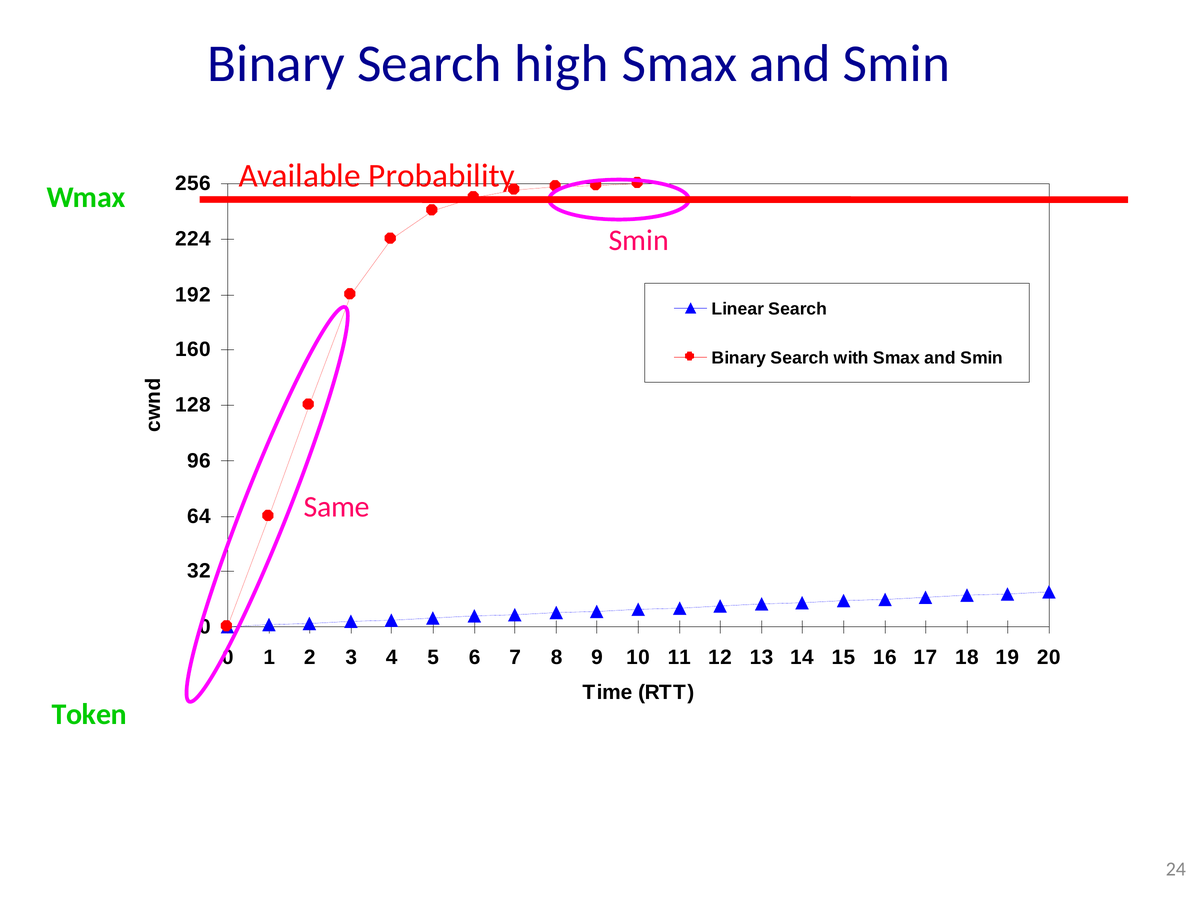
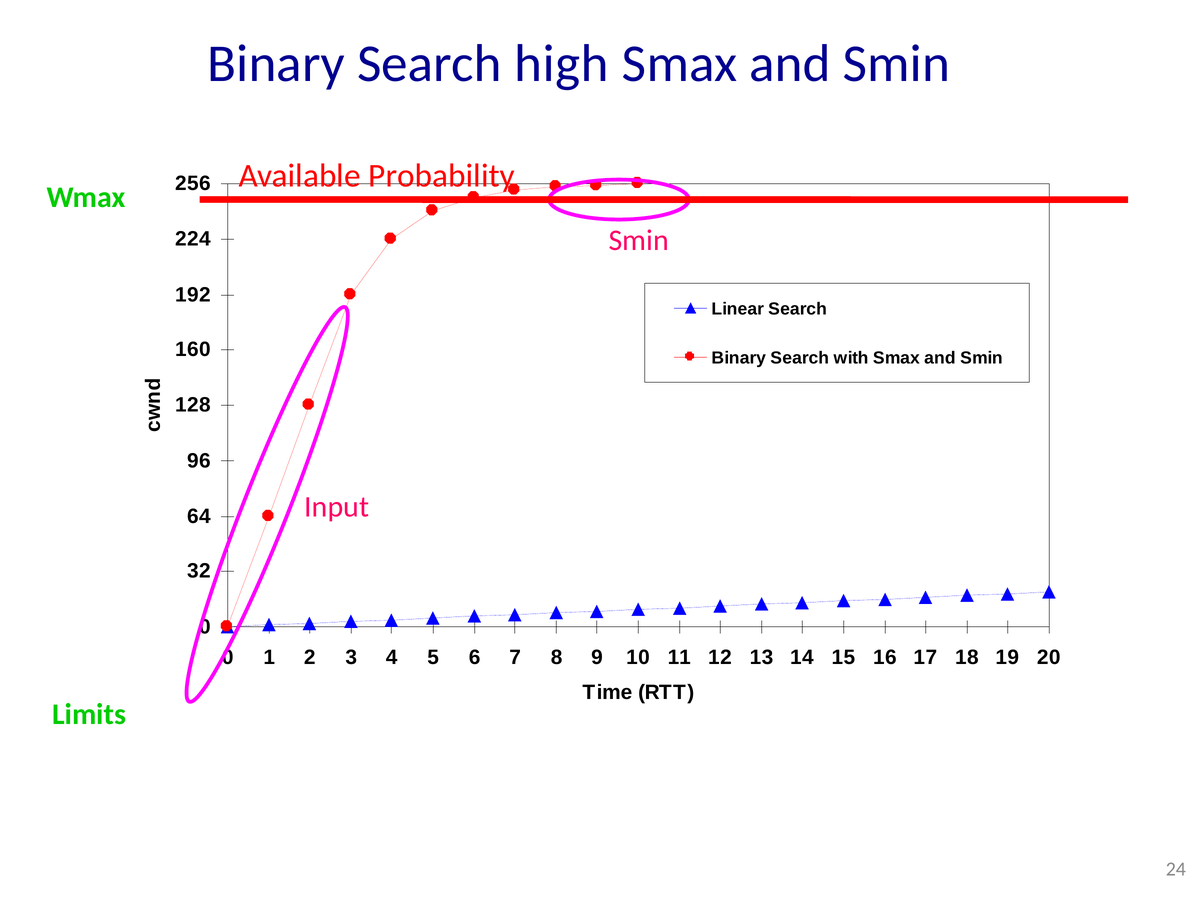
Same: Same -> Input (337, 507)
Token: Token -> Limits (89, 715)
